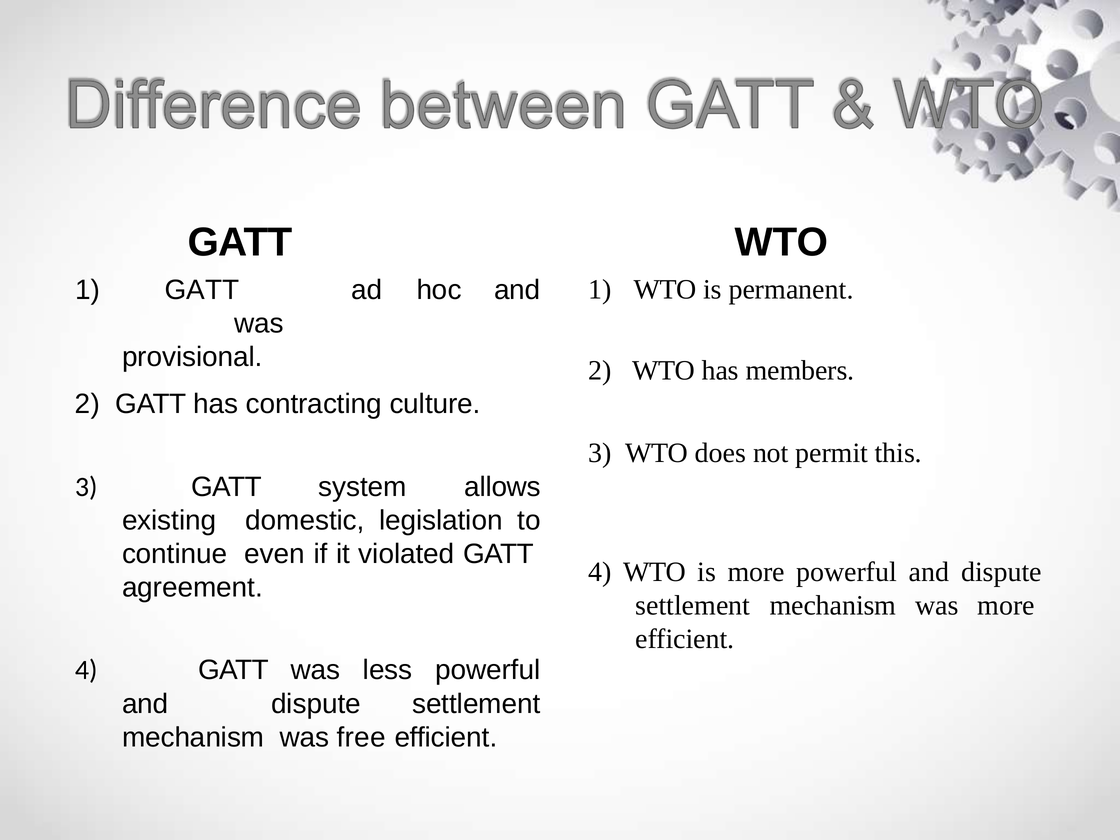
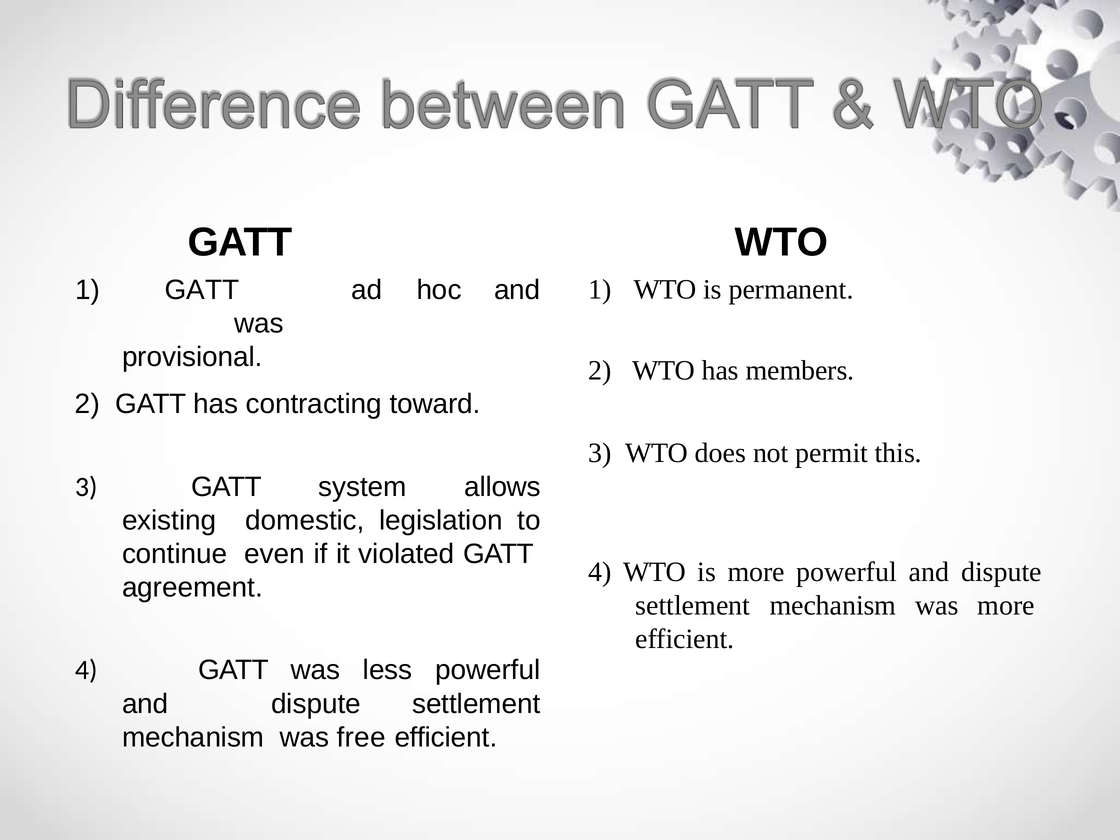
culture: culture -> toward (435, 404)
